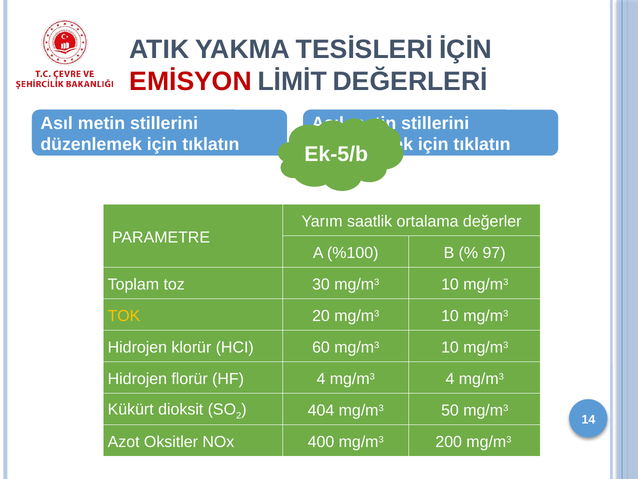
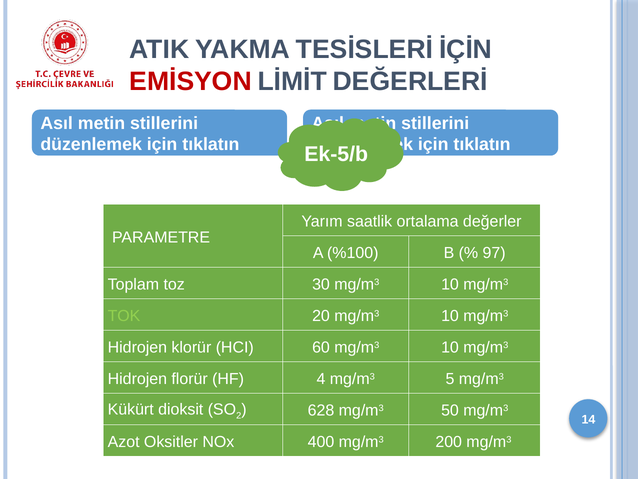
TOK colour: yellow -> light green (124, 316)
mg/m3 4: 4 -> 5 (450, 379)
404: 404 -> 628 (321, 410)
